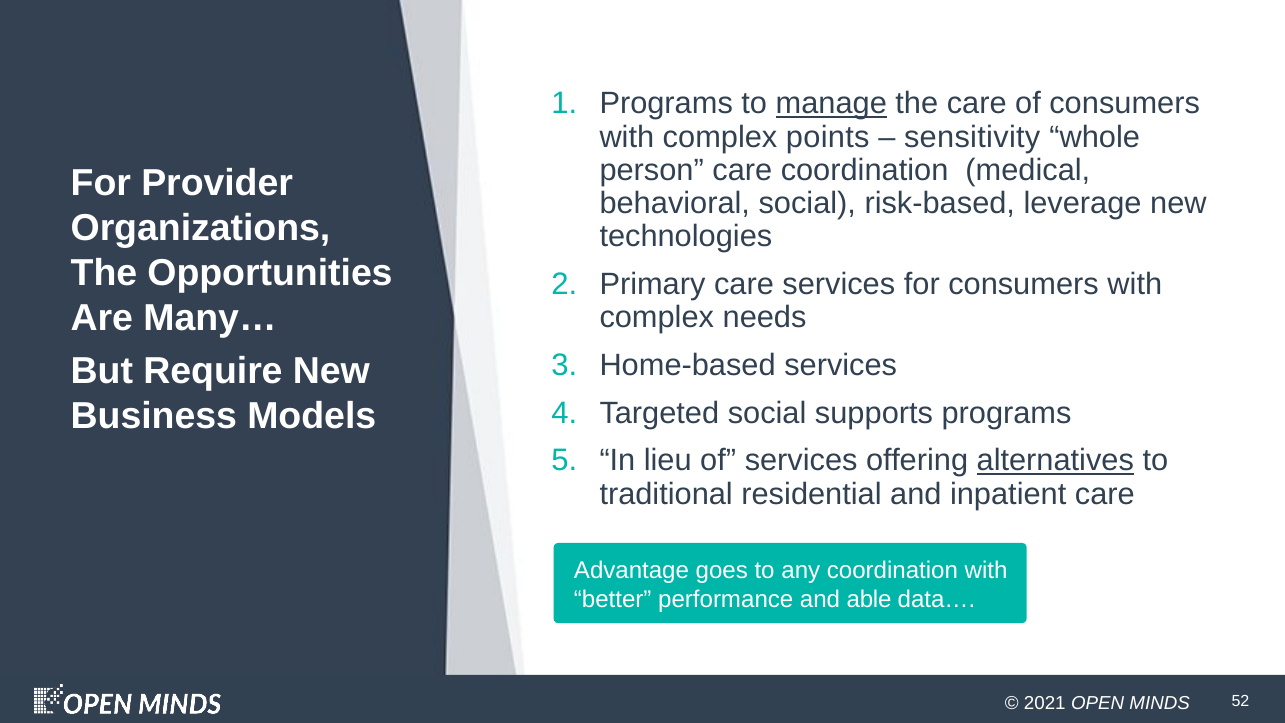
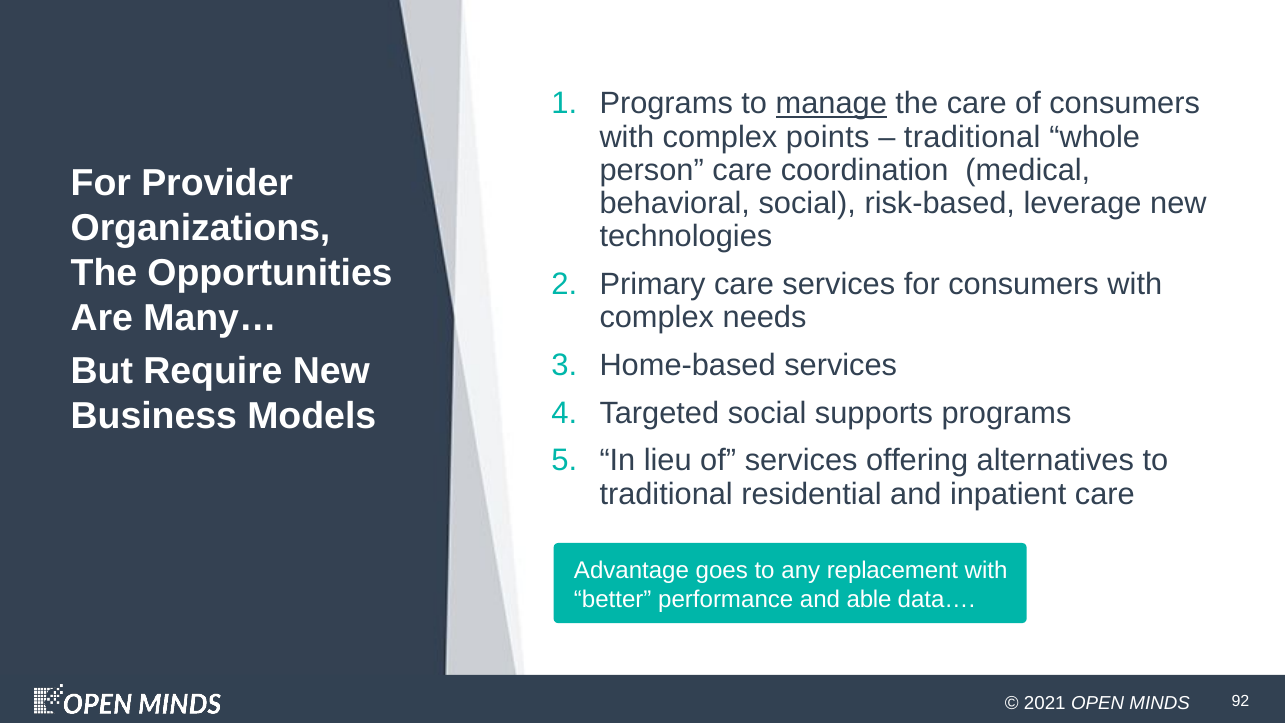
sensitivity: sensitivity -> traditional (972, 137)
alternatives underline: present -> none (1055, 460)
any coordination: coordination -> replacement (892, 570)
52: 52 -> 92 (1241, 701)
